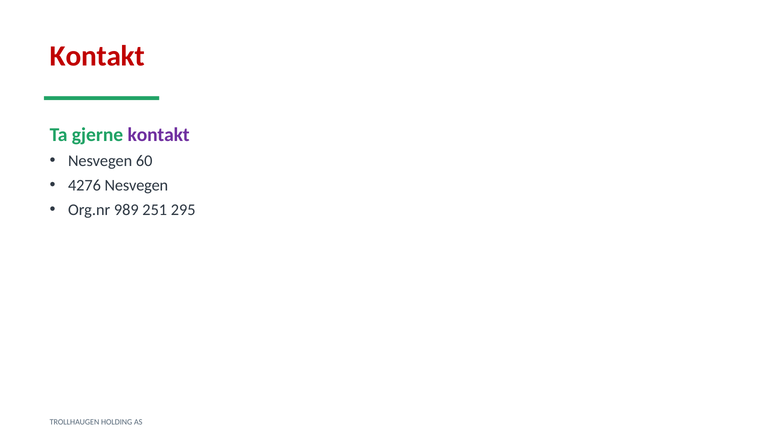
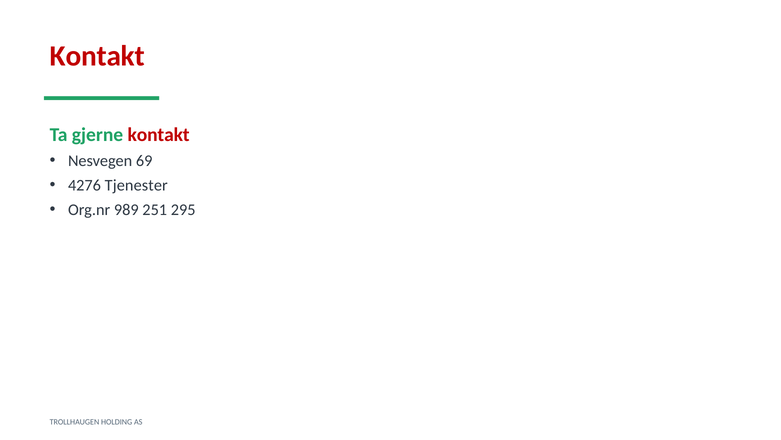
kontakt colour: purple -> red (159, 134)
60: 60 -> 69 (144, 161)
4276 Nesvegen: Nesvegen -> Tjenester (136, 185)
